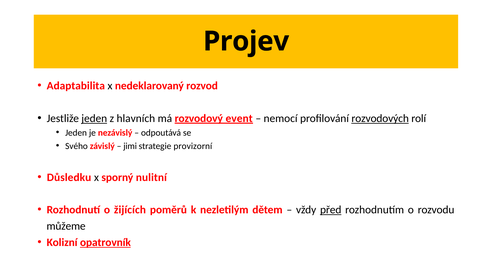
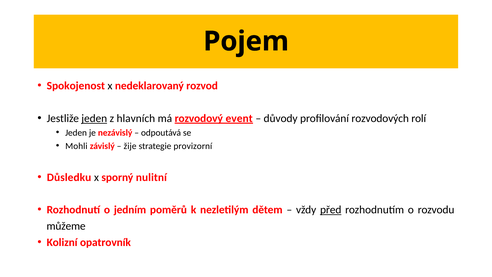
Projev: Projev -> Pojem (246, 41)
Adaptabilita: Adaptabilita -> Spokojenost (76, 86)
nemocí: nemocí -> důvody (281, 118)
rozvodových underline: present -> none (380, 118)
Svého: Svého -> Mohli (76, 146)
jimi: jimi -> žije (130, 146)
žijících: žijících -> jedním (130, 210)
opatrovník underline: present -> none (105, 242)
